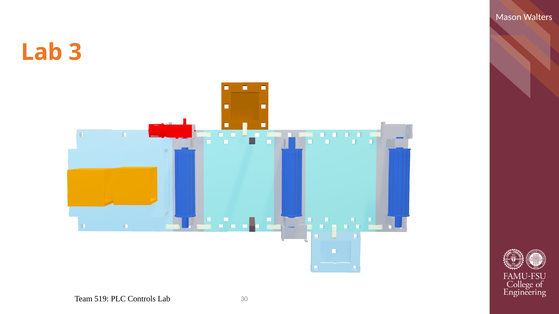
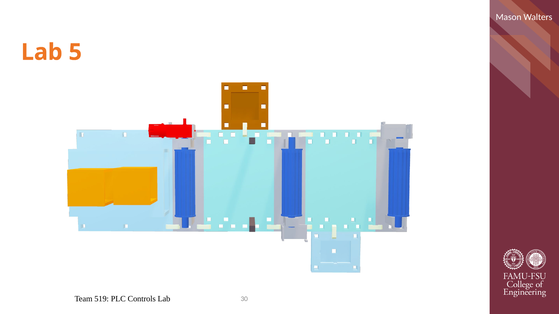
3: 3 -> 5 (75, 52)
